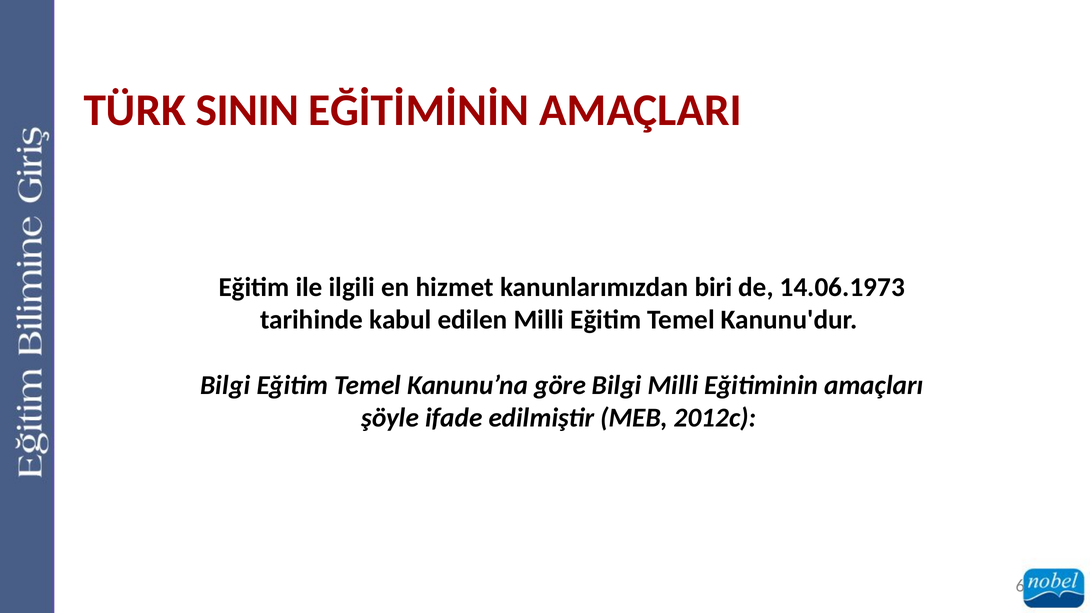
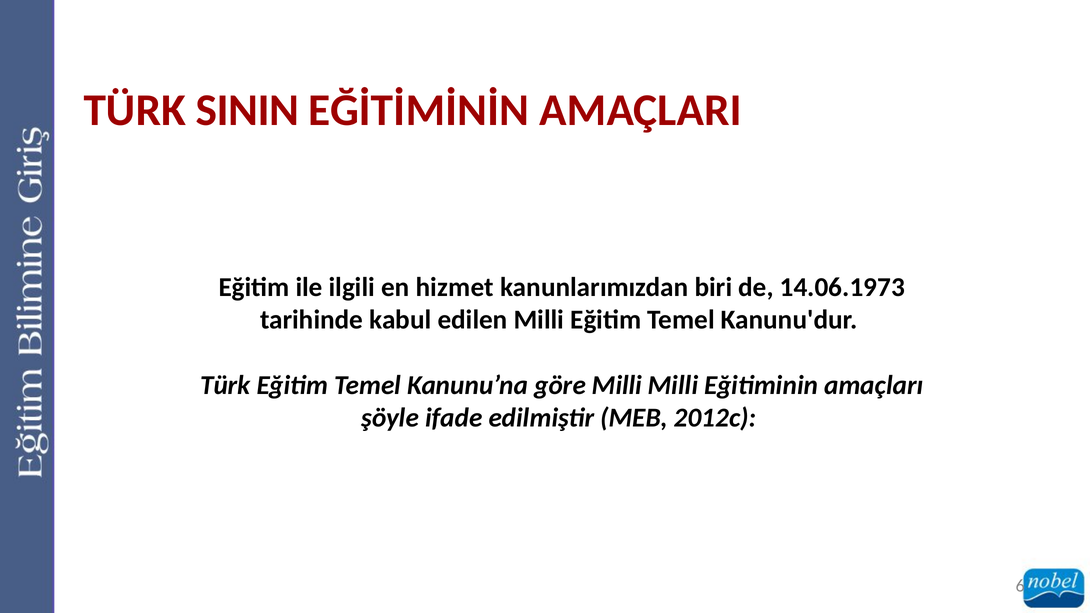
Bilgi: Bilgi -> Türk (225, 385)
göre Bilgi: Bilgi -> Milli (617, 385)
